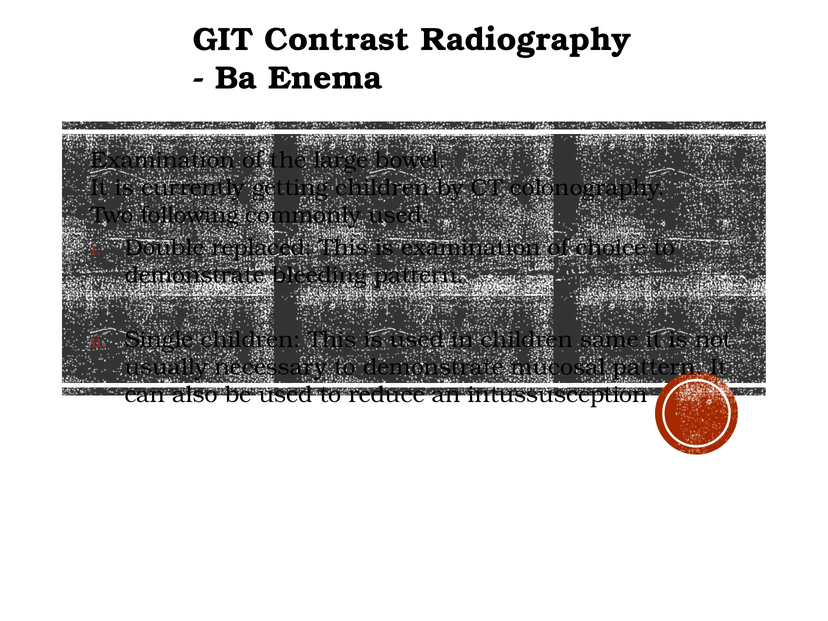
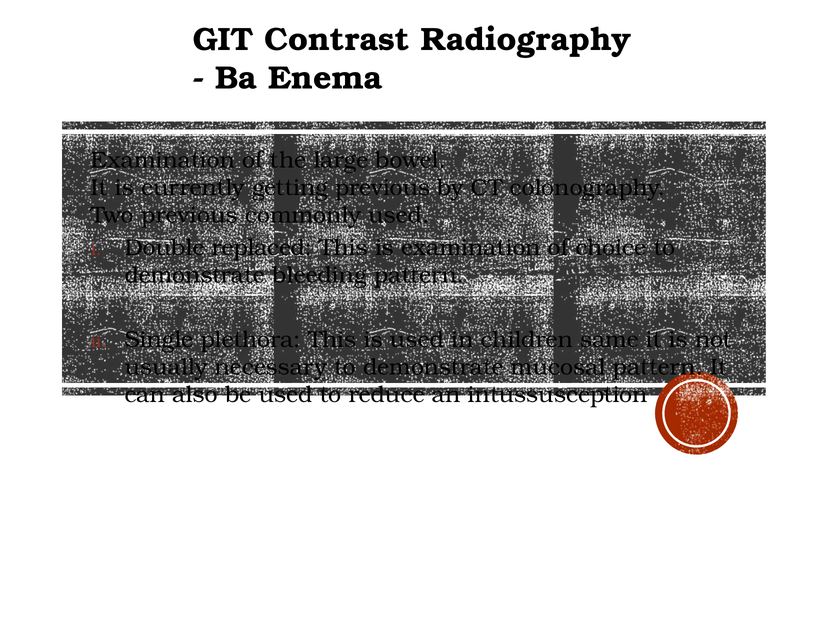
getting children: children -> previous (383, 188)
Two following: following -> previous (189, 215)
Single children: children -> plethora (251, 340)
